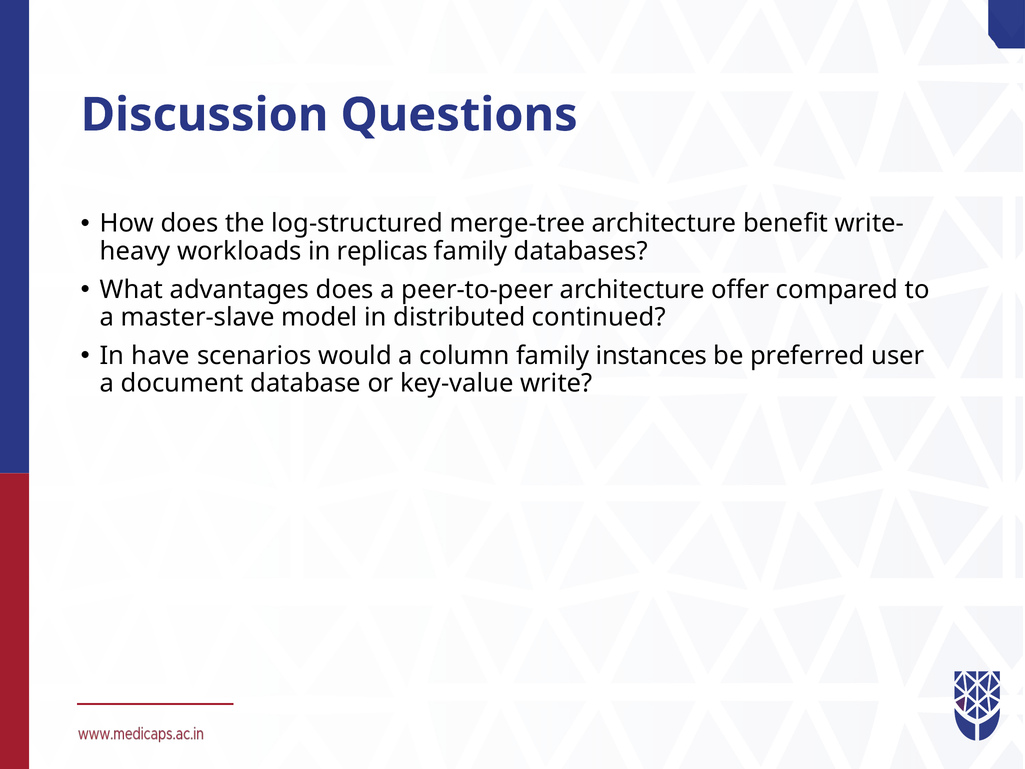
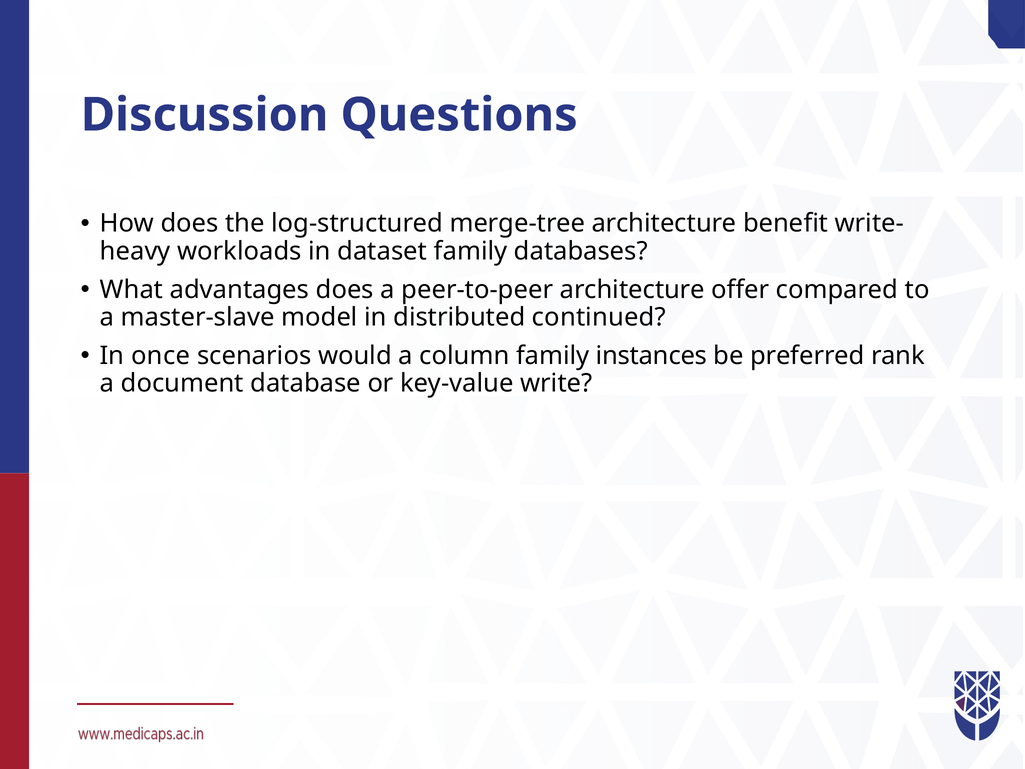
replicas: replicas -> dataset (382, 251)
have: have -> once (161, 356)
user: user -> rank (898, 356)
